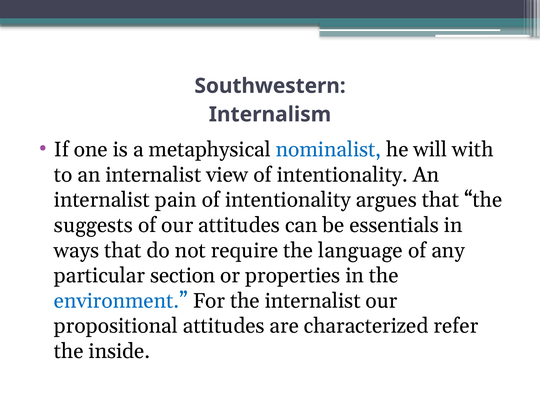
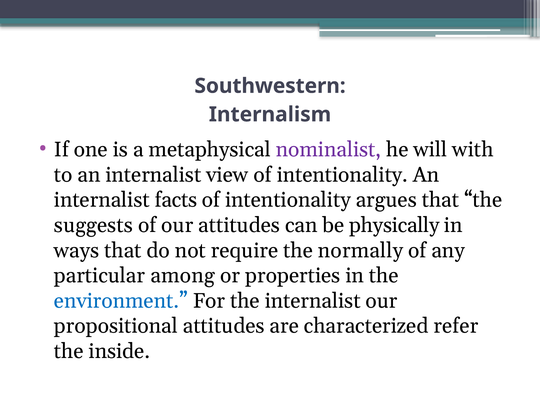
nominalist colour: blue -> purple (328, 150)
pain: pain -> facts (176, 200)
essentials: essentials -> physically (394, 225)
language: language -> normally (361, 250)
section: section -> among (183, 276)
